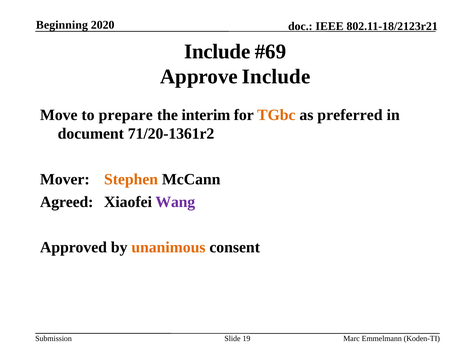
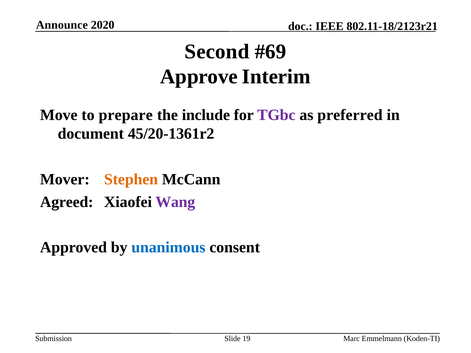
Beginning: Beginning -> Announce (62, 25)
Include: Include -> Second (217, 52)
Approve Include: Include -> Interim (276, 77)
interim: interim -> include (206, 115)
TGbc colour: orange -> purple (276, 115)
71/20-1361r2: 71/20-1361r2 -> 45/20-1361r2 (171, 134)
unanimous colour: orange -> blue (168, 248)
